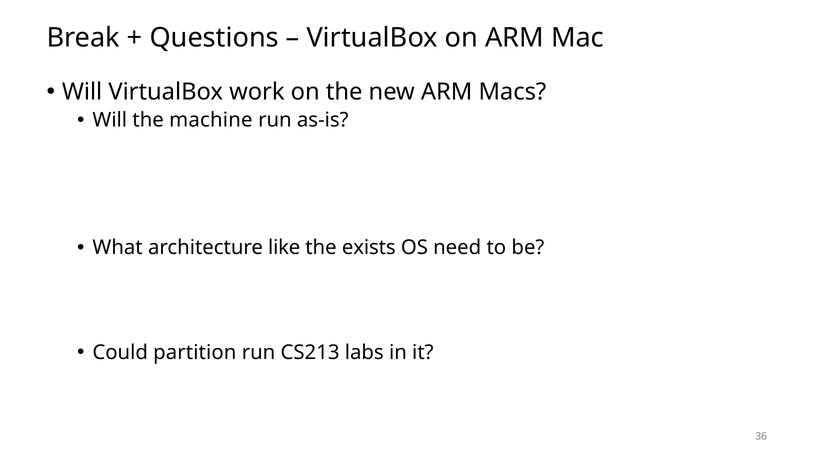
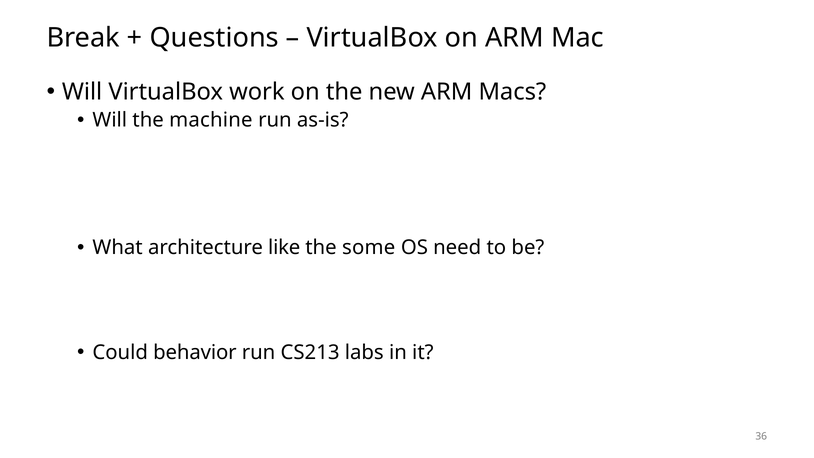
exists: exists -> some (369, 248)
partition: partition -> behavior (195, 352)
